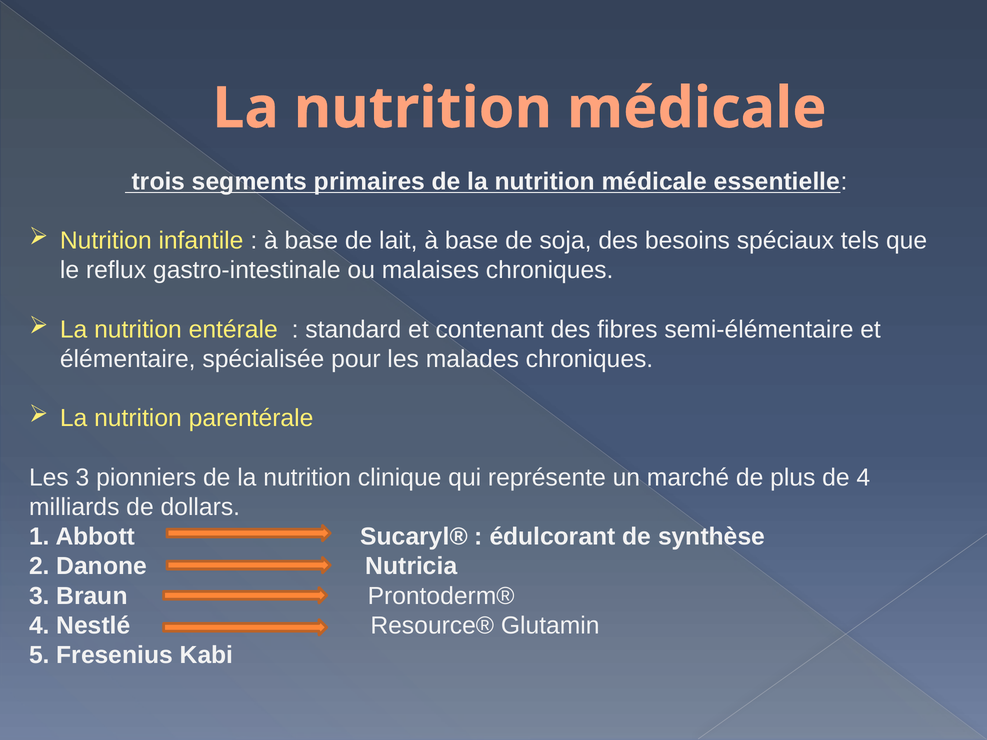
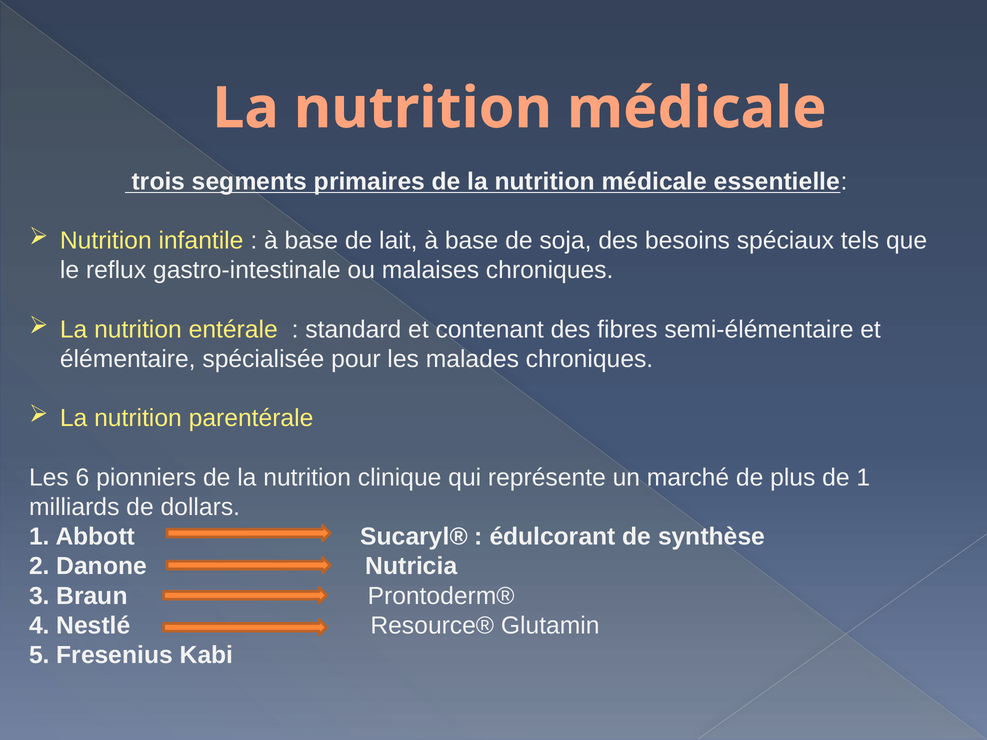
Les 3: 3 -> 6 (82, 478)
de 4: 4 -> 1 (863, 478)
